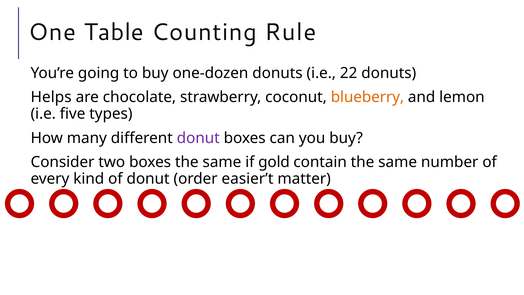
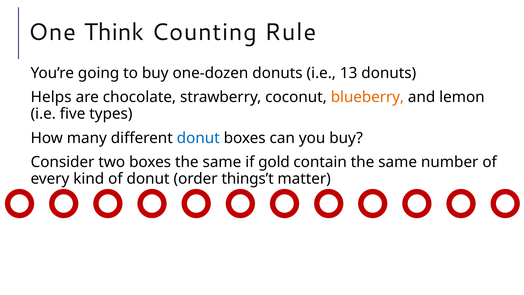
Table: Table -> Think (114, 32)
22: 22 -> 13 (349, 73)
donut colour: purple -> blue (198, 138)
easier’t: easier’t -> things’t (248, 179)
